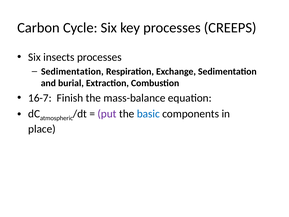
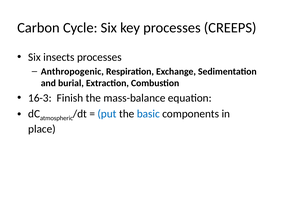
Sedimentation: Sedimentation -> Anthropogenic (72, 71)
16-7: 16-7 -> 16-3 (40, 98)
put colour: purple -> blue (107, 114)
